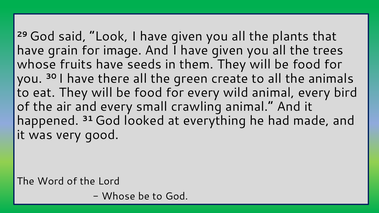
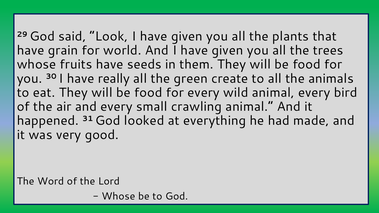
image: image -> world (122, 50)
there: there -> really (114, 79)
